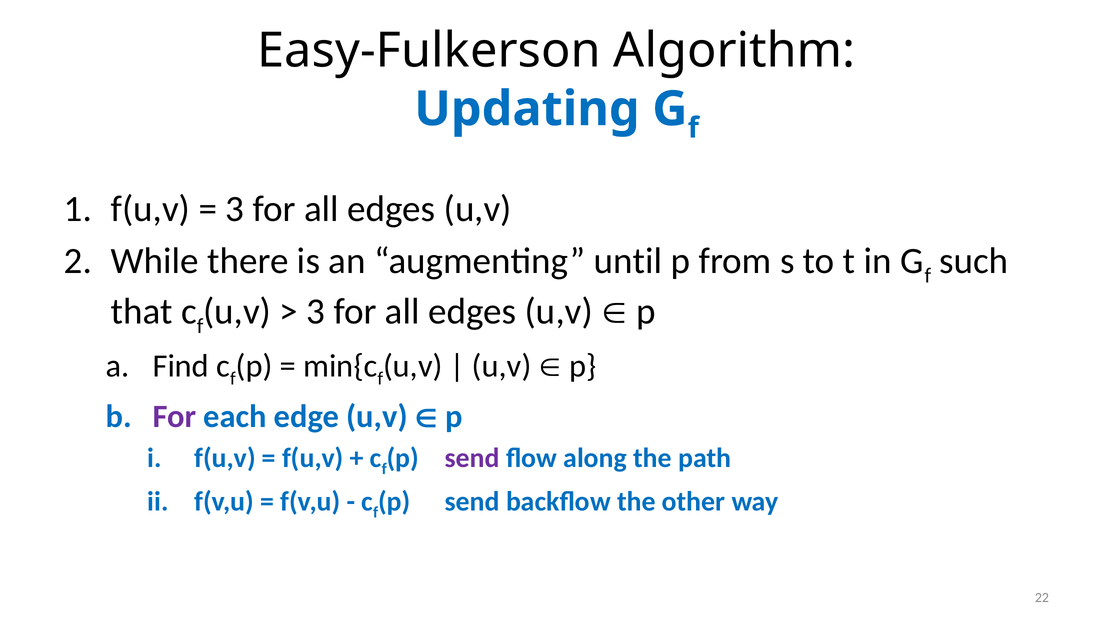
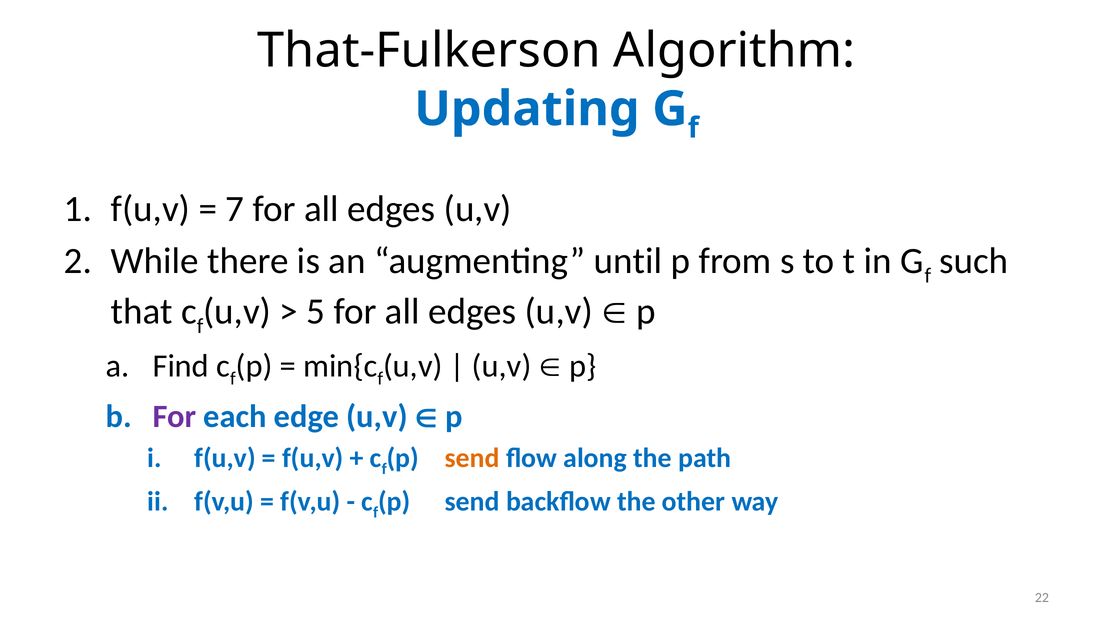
Easy-Fulkerson: Easy-Fulkerson -> That-Fulkerson (429, 51)
3: 3 -> 7 (235, 209)
3: 3 -> 5 (316, 312)
send colour: purple -> orange (472, 458)
